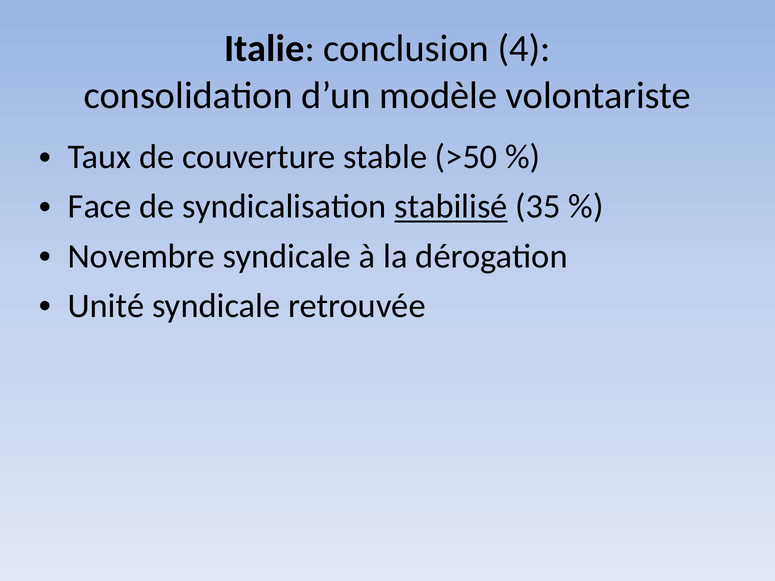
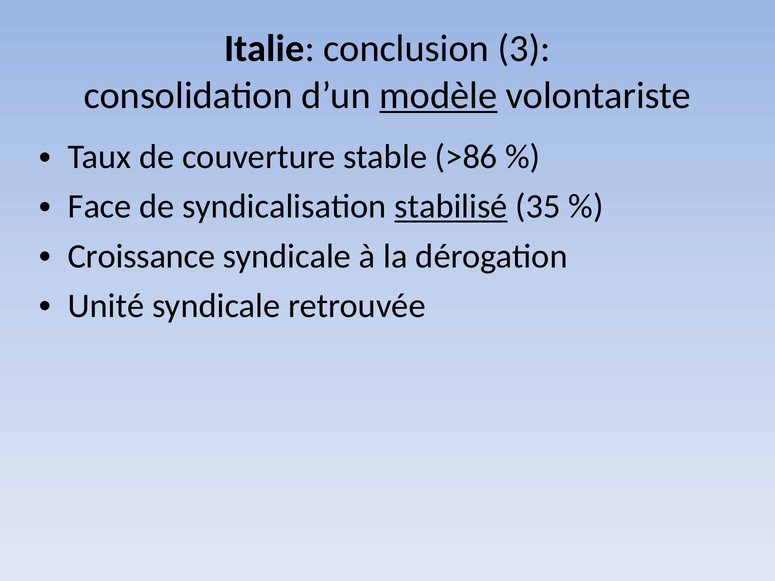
4: 4 -> 3 (524, 49)
modèle underline: none -> present (438, 96)
>50: >50 -> >86 (466, 157)
Novembre: Novembre -> Croissance (141, 256)
